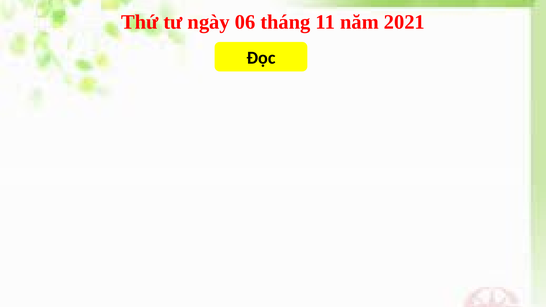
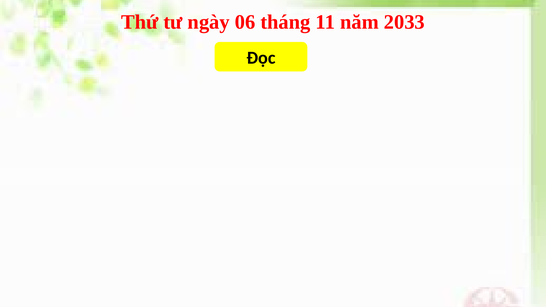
2021: 2021 -> 2033 (404, 22)
